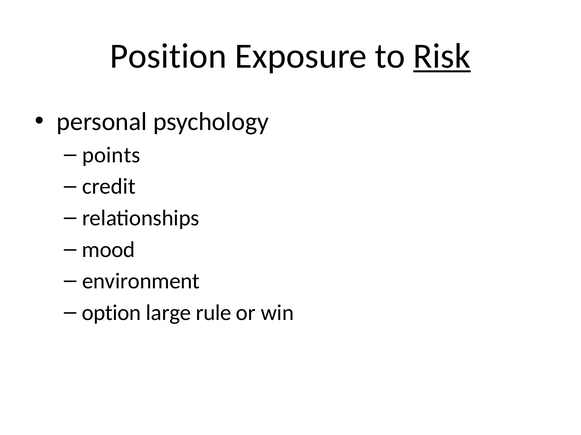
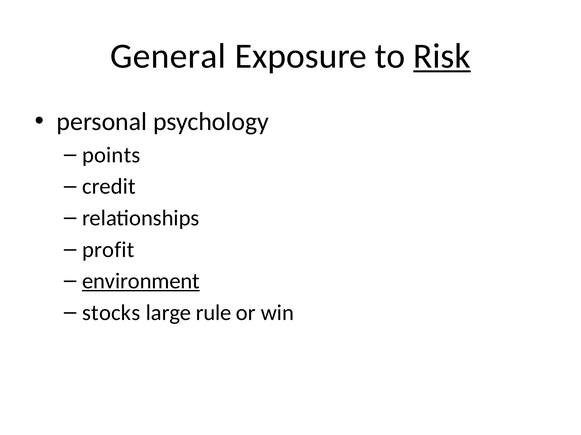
Position: Position -> General (168, 56)
mood: mood -> profit (108, 250)
environment underline: none -> present (141, 282)
option: option -> stocks (111, 313)
